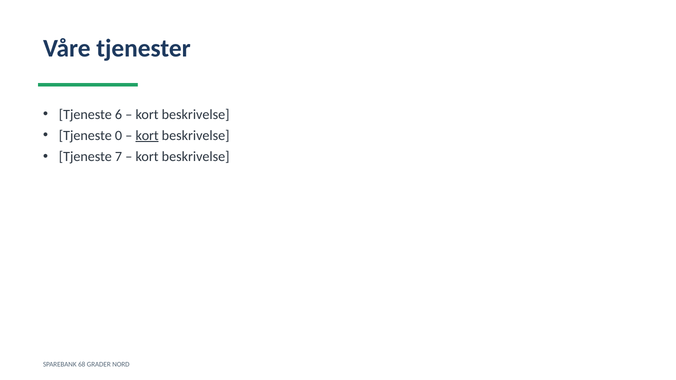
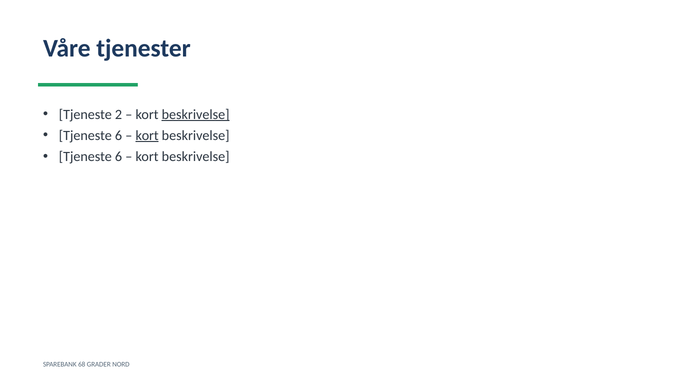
6: 6 -> 2 (119, 114)
beskrivelse underline: none -> present (196, 114)
0: 0 -> 6 (119, 136)
7: 7 -> 6 (119, 157)
